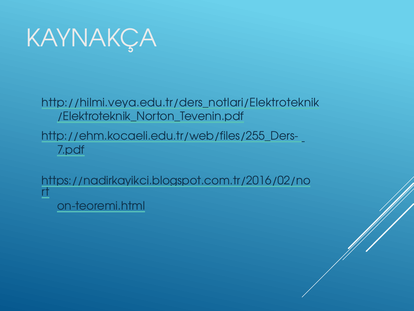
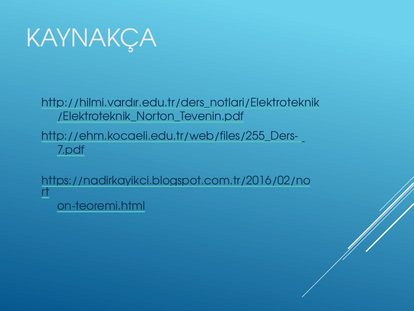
http://hilmi.veya.edu.tr/ders_notlari/Elektroteknik: http://hilmi.veya.edu.tr/ders_notlari/Elektroteknik -> http://hilmi.vardır.edu.tr/ders_notlari/Elektroteknik (181, 103)
